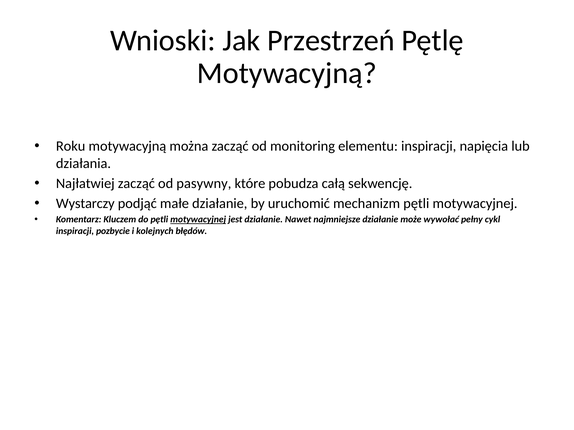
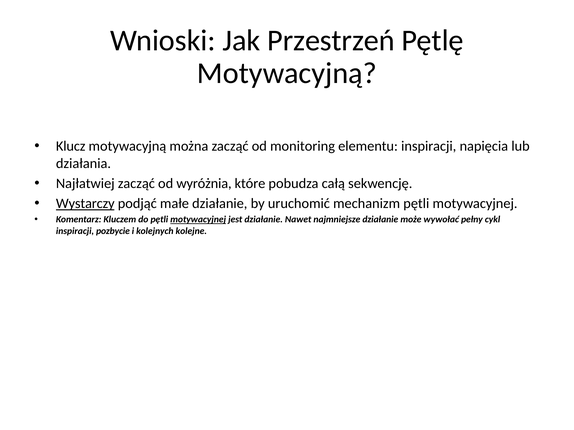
Roku: Roku -> Klucz (71, 146)
pasywny: pasywny -> wyróżnia (204, 184)
Wystarczy underline: none -> present (85, 204)
błędów: błędów -> kolejne (191, 231)
